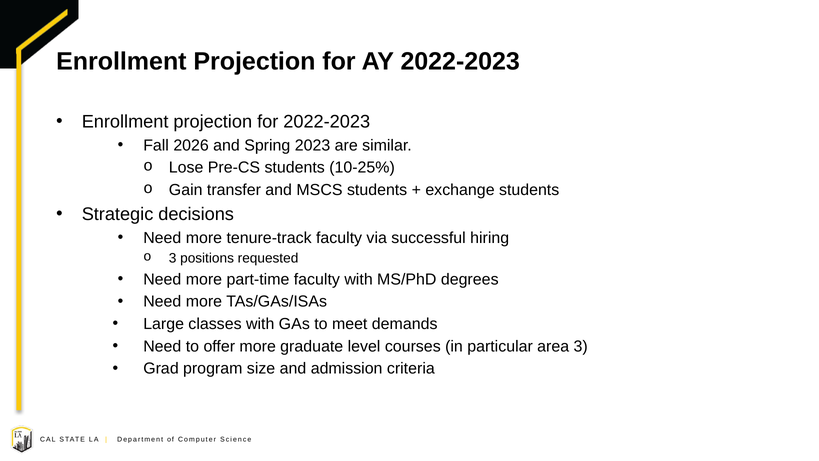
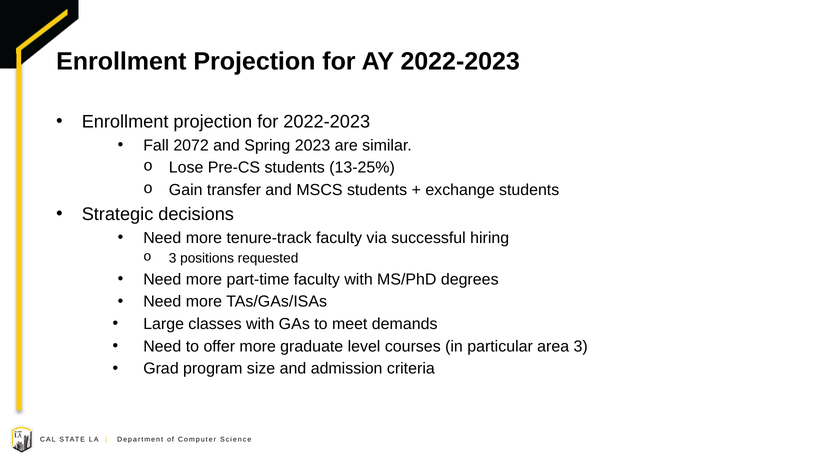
2026: 2026 -> 2072 (191, 145)
10-25%: 10-25% -> 13-25% (362, 168)
